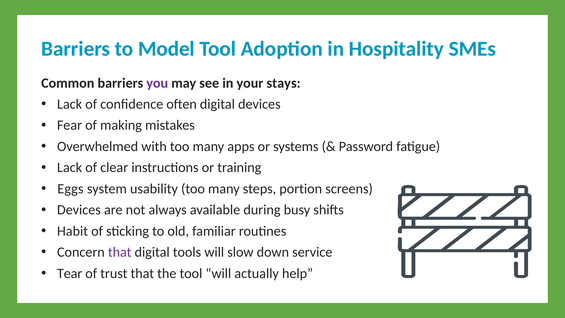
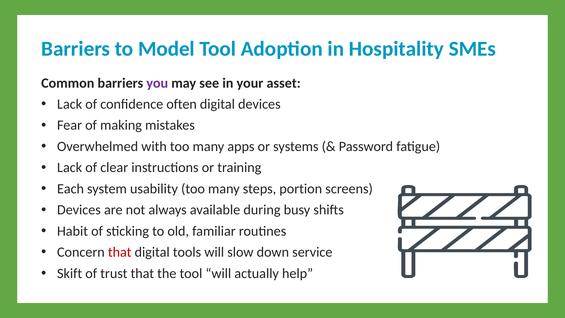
stays: stays -> asset (284, 83)
Eggs: Eggs -> Each (71, 189)
that colour: purple -> red (120, 252)
Tear: Tear -> Skift (70, 273)
